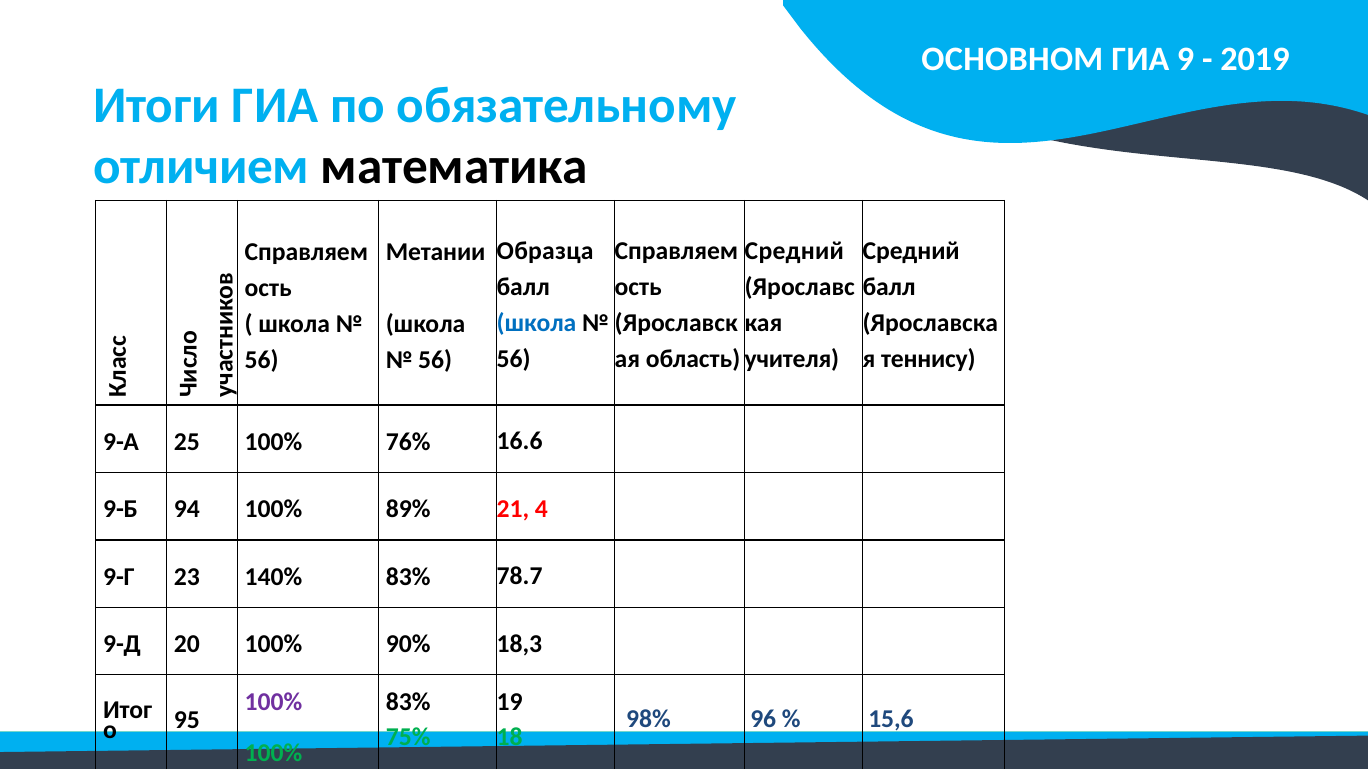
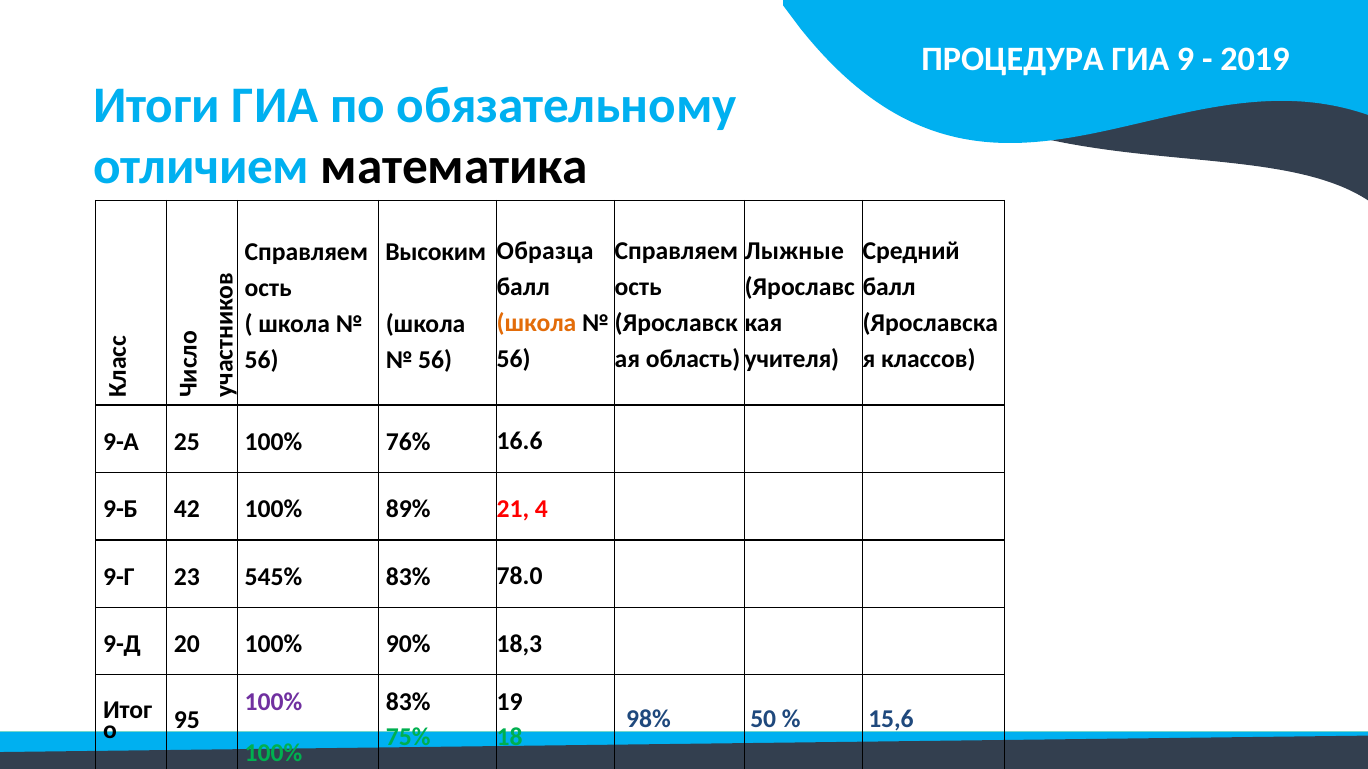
ОСНОВНОМ: ОСНОВНОМ -> ПРОЦЕДУРА (1013, 60)
Средний: Средний -> Лыжные (794, 252)
Метании: Метании -> Высоким (436, 252)
школа colour: blue -> orange (537, 324)
теннису: теннису -> классов (928, 360)
94: 94 -> 42 (187, 510)
140%: 140% -> 545% (273, 577)
78.7: 78.7 -> 78.0 (520, 577)
96: 96 -> 50 (763, 720)
